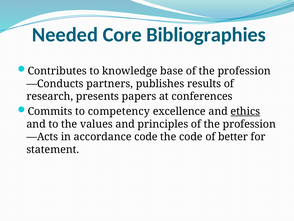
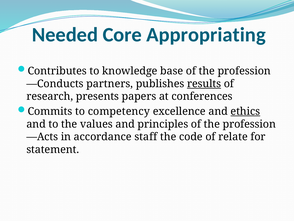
Bibliographies: Bibliographies -> Appropriating (206, 35)
results underline: none -> present (204, 84)
accordance code: code -> staff (146, 137)
better: better -> relate (233, 137)
